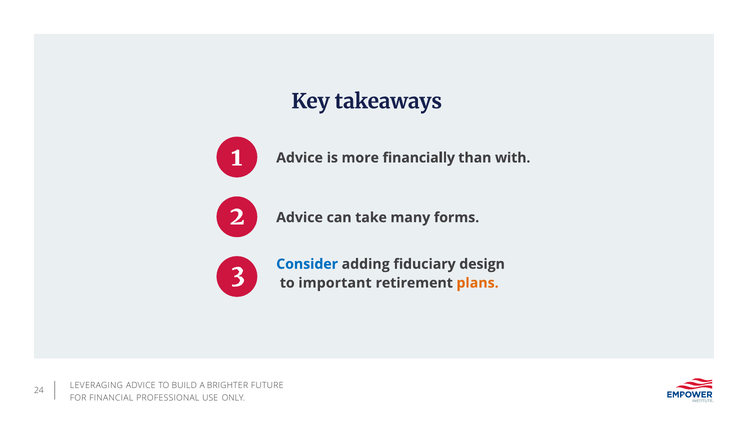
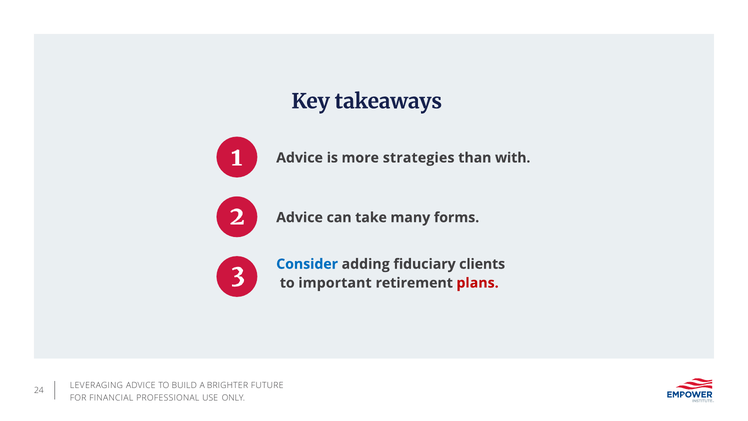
financially: financially -> strategies (419, 158)
design: design -> clients (482, 264)
plans colour: orange -> red (478, 283)
